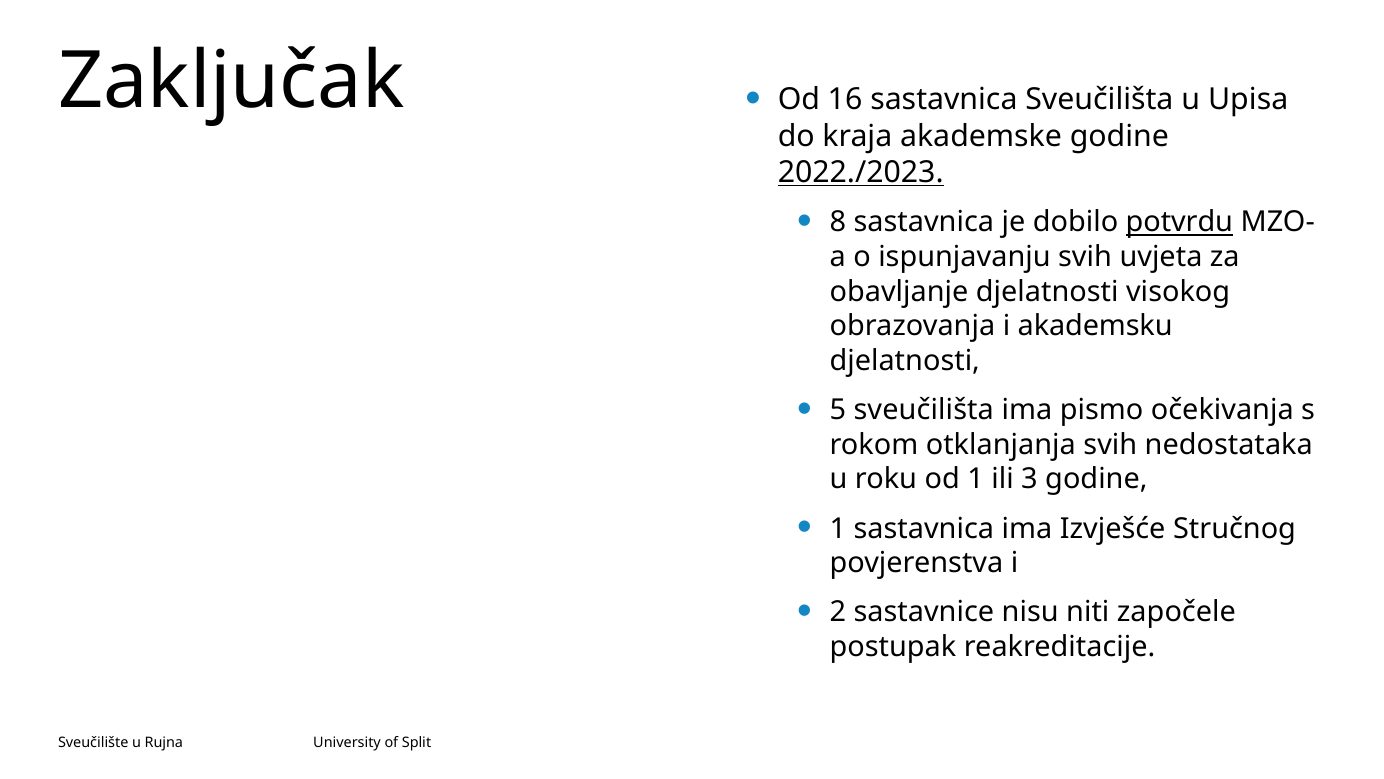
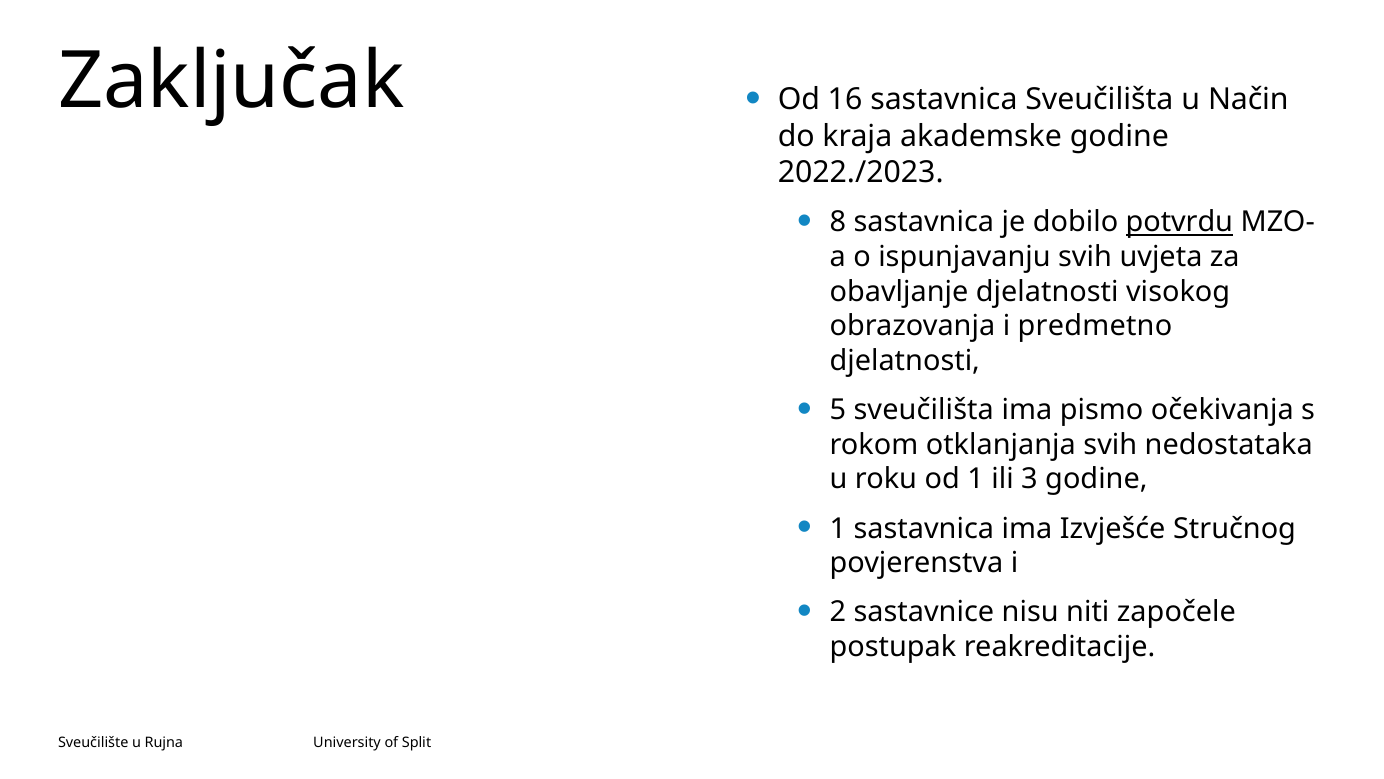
Upisa: Upisa -> Način (1248, 100)
2022./2023 underline: present -> none (861, 172)
akademsku: akademsku -> predmetno (1095, 326)
